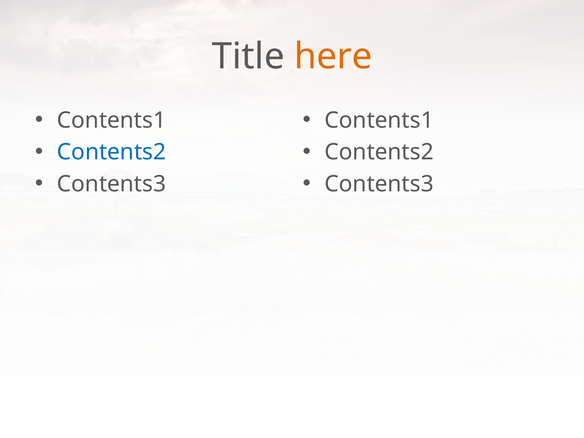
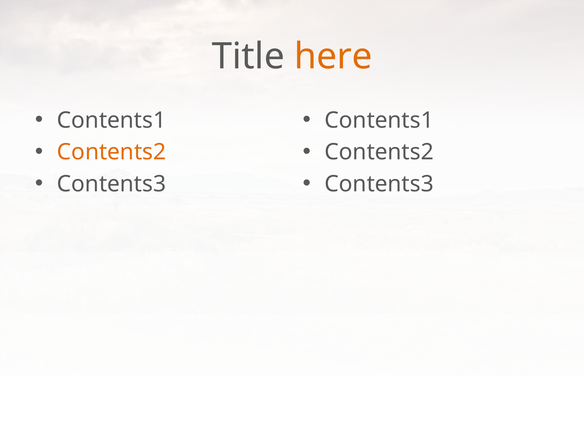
Contents2 colour: blue -> orange (111, 152)
